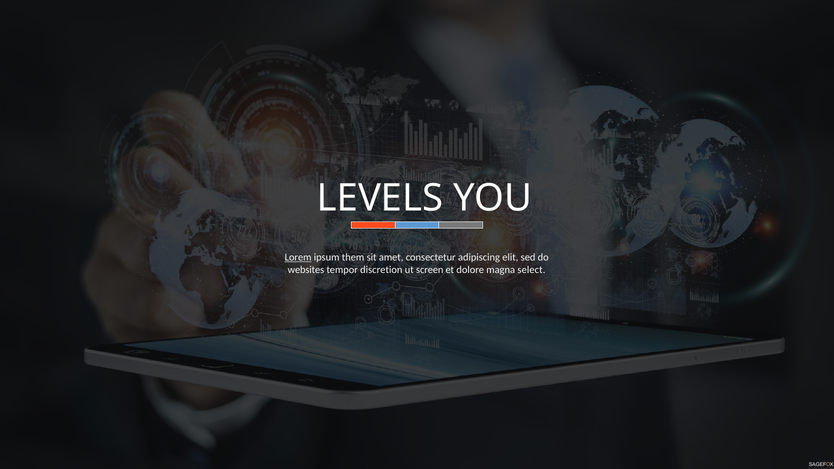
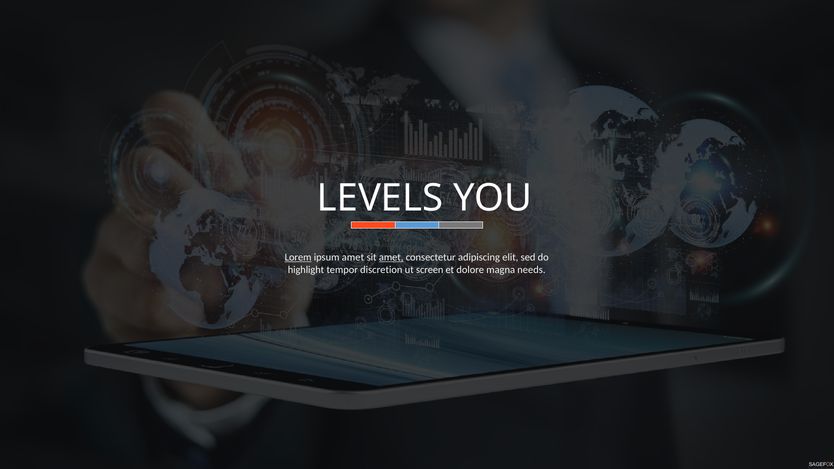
ipsum them: them -> amet (353, 257)
amet underline: none -> present (391, 257)
websites: websites -> highlight (306, 270)
select: select -> needs (531, 270)
